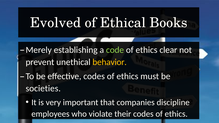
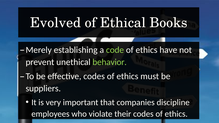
clear: clear -> have (168, 50)
behavior colour: yellow -> light green (110, 62)
societies: societies -> suppliers (43, 89)
